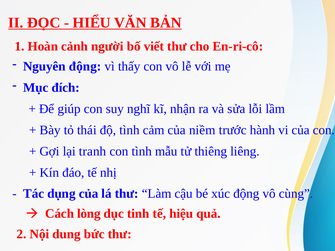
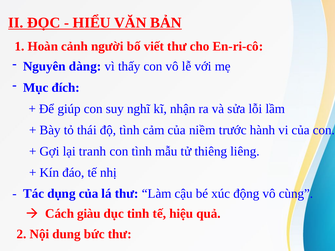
Nguyên động: động -> dàng (85, 66)
lòng: lòng -> giàu (89, 214)
